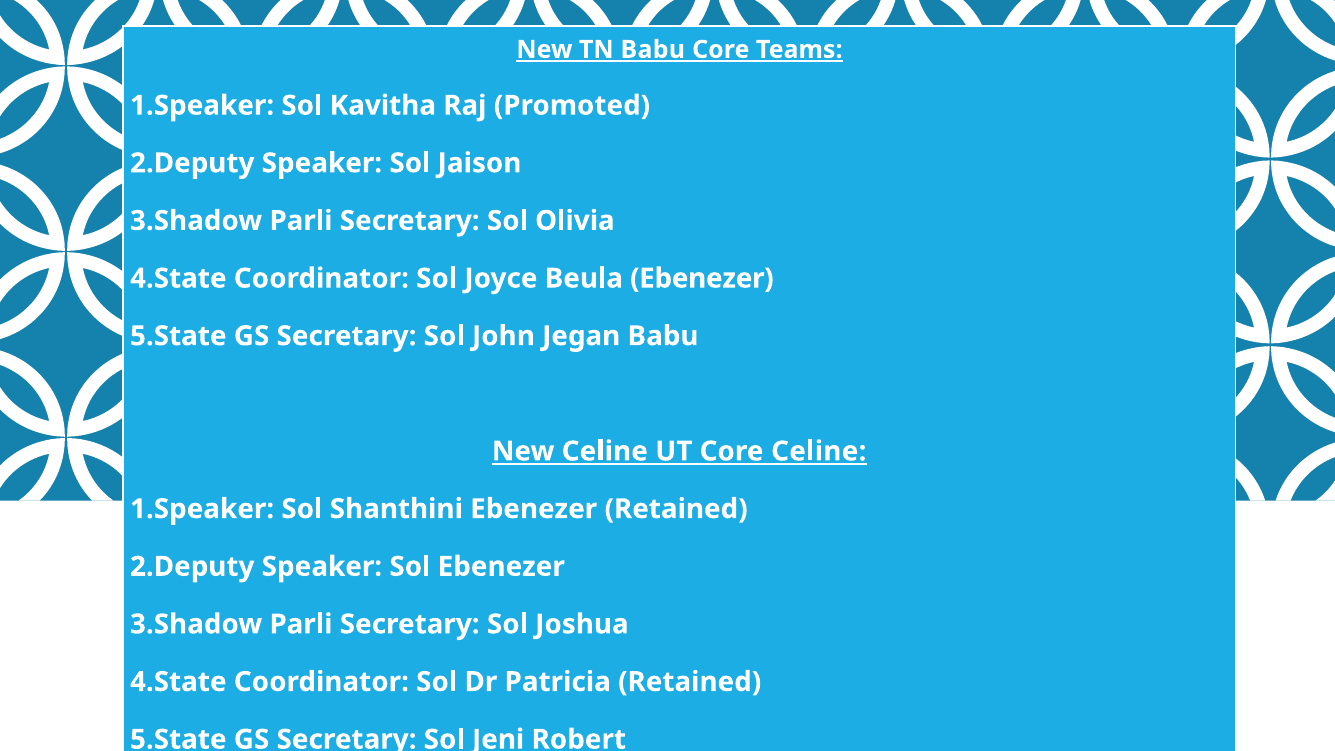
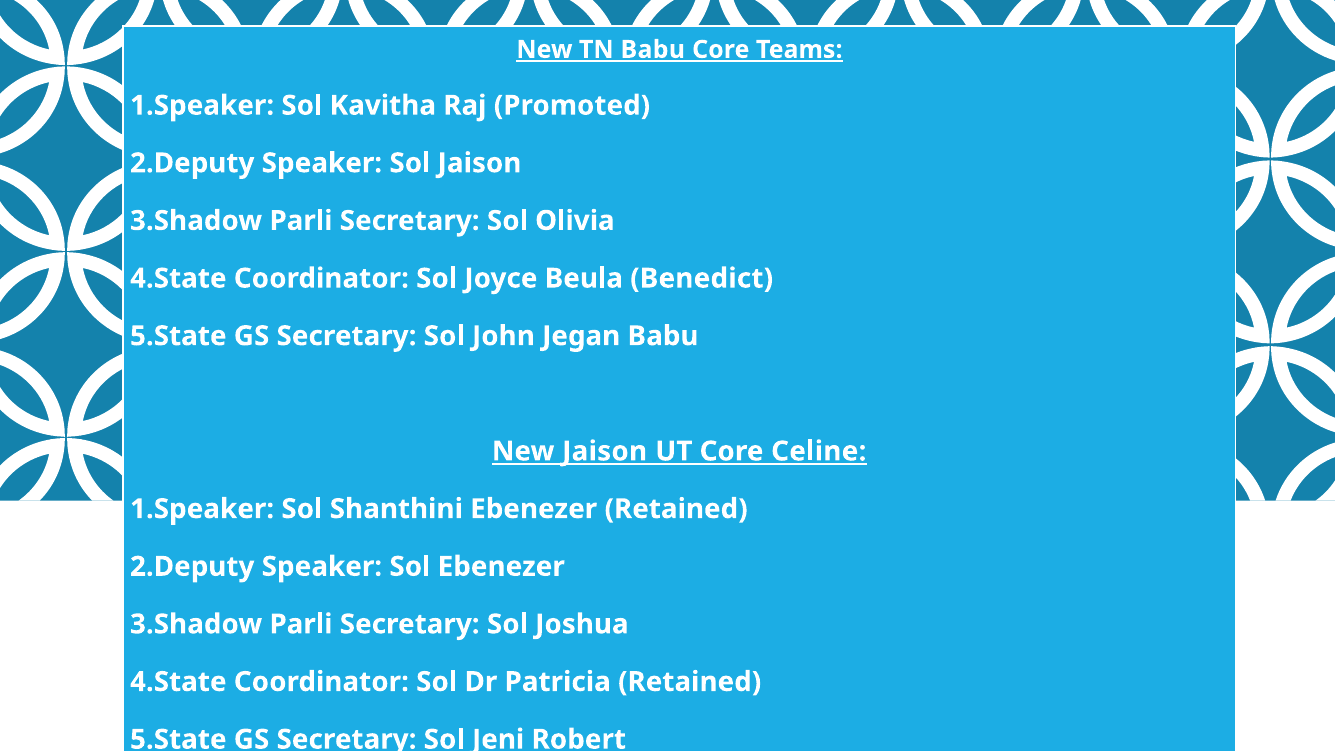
Beula Ebenezer: Ebenezer -> Benedict (702, 278)
New Celine: Celine -> Jaison (605, 451)
